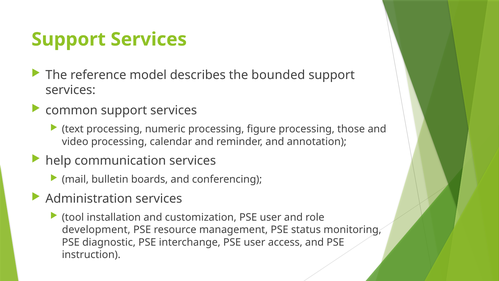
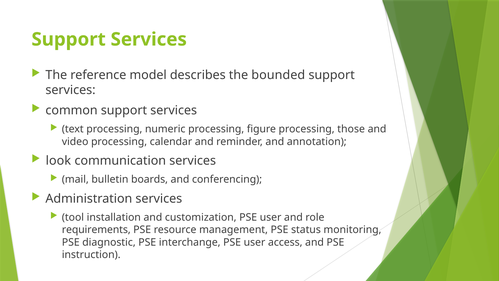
help: help -> look (58, 161)
development: development -> requirements (96, 230)
